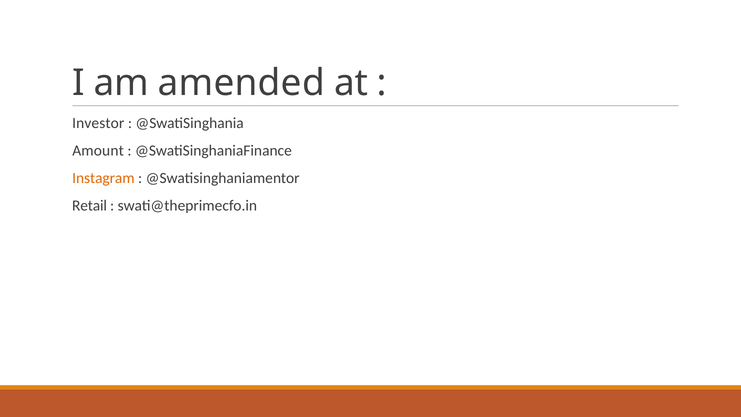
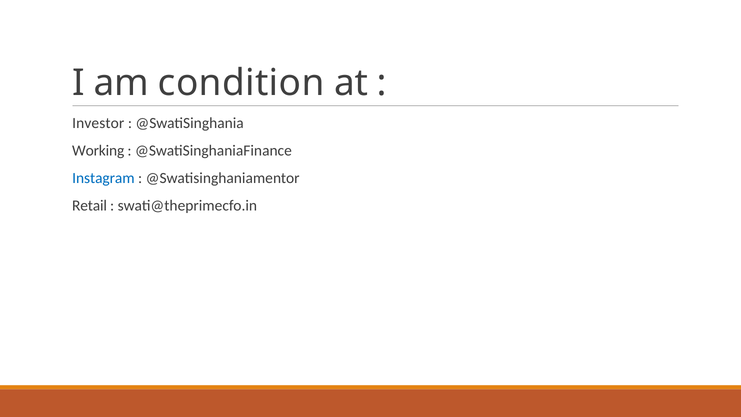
amended: amended -> condition (241, 83)
Amount: Amount -> Working (98, 151)
Instagram colour: orange -> blue (103, 178)
